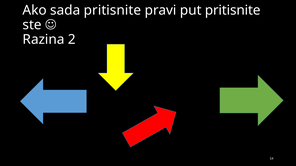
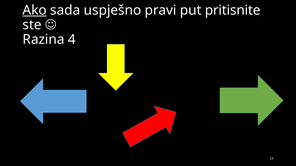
Ako underline: none -> present (35, 10)
sada pritisnite: pritisnite -> uspješno (113, 10)
2: 2 -> 4 (72, 40)
